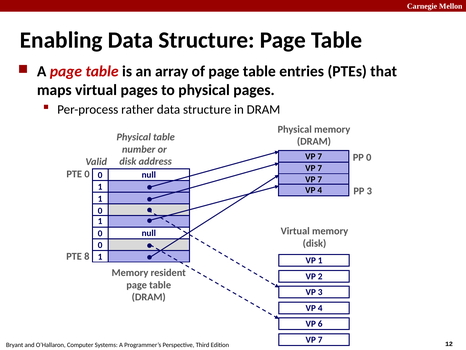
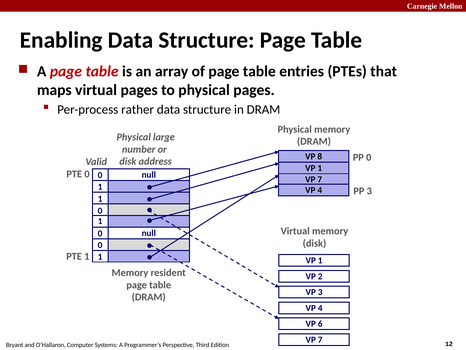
Physical table: table -> large (164, 137)
7: 7 -> 8 (320, 156)
7: 7 -> 1 (320, 168)
PTE 8: 8 -> 1 (87, 256)
